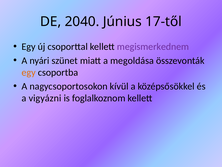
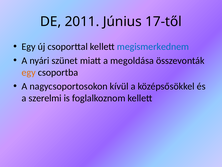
2040: 2040 -> 2011 (82, 21)
megismerkednem colour: purple -> blue (153, 47)
vigyázni: vigyázni -> szerelmi (45, 98)
